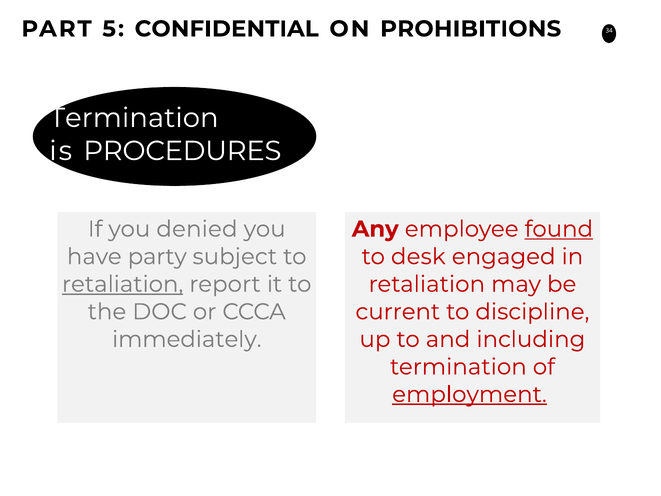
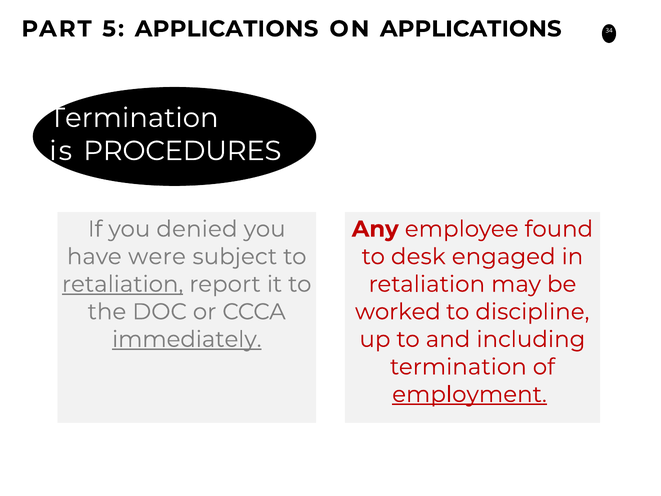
5 CONFIDENTIAL: CONFIDENTIAL -> APPLICATIONS (227, 29)
ON PROHIBITIONS: PROHIBITIONS -> APPLICATIONS (471, 29)
found underline: present -> none (559, 229)
party: party -> were (157, 257)
current: current -> worked (398, 312)
immediately underline: none -> present (187, 339)
